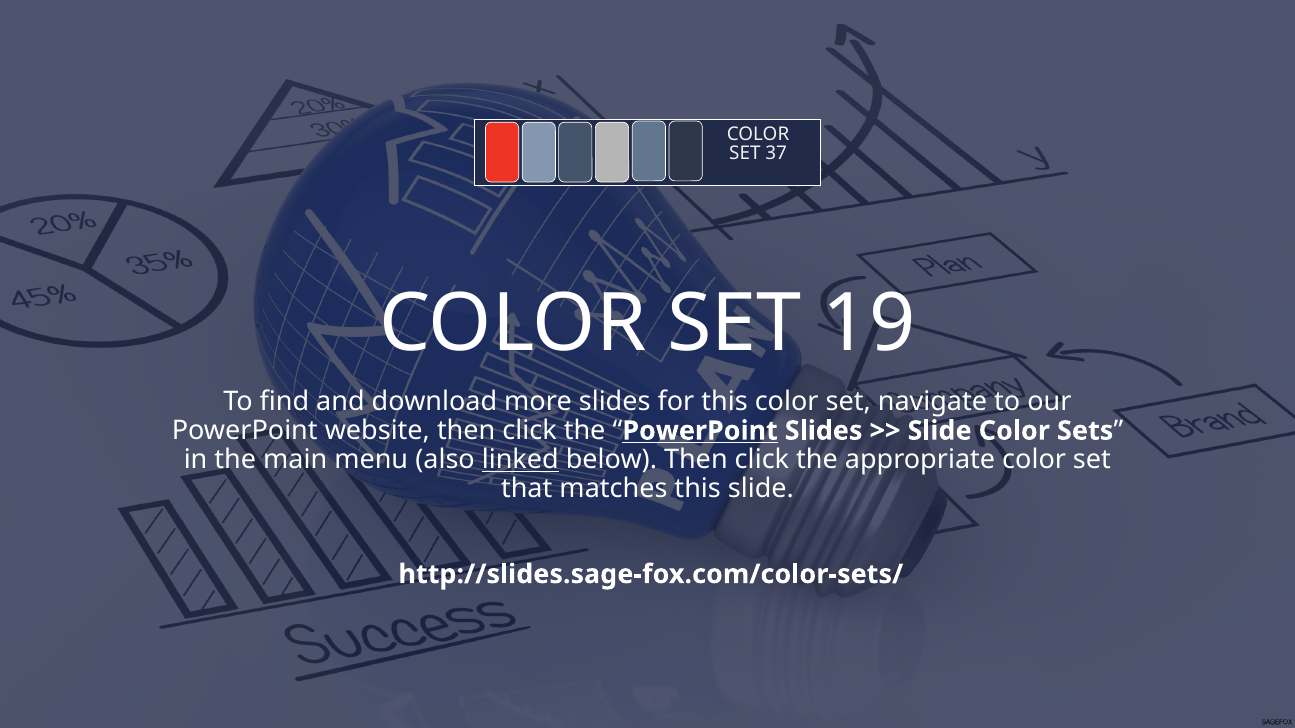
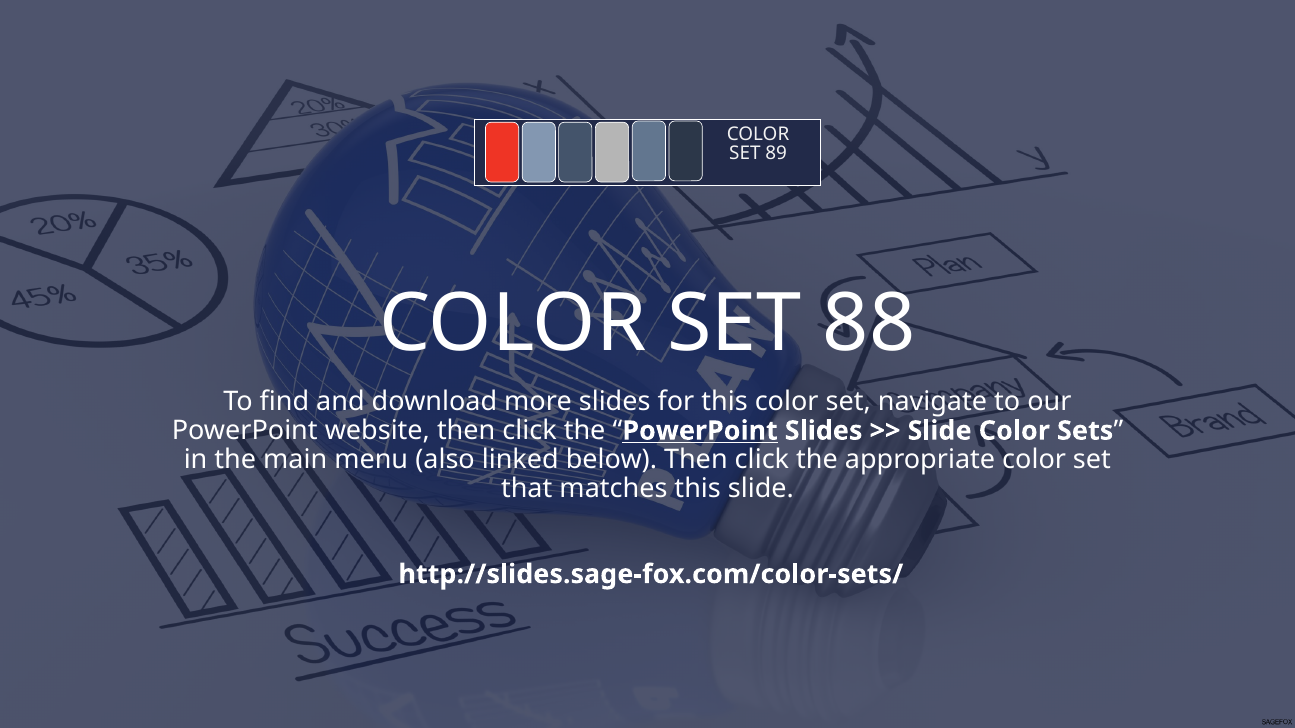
37: 37 -> 89 (776, 154)
19: 19 -> 88 (869, 324)
linked underline: present -> none (520, 460)
